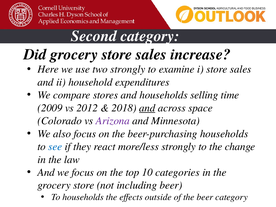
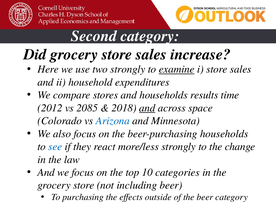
examine underline: none -> present (177, 69)
selling: selling -> results (204, 95)
2009: 2009 -> 2012 (50, 108)
2012: 2012 -> 2085 (87, 108)
Arizona colour: purple -> blue (113, 121)
To households: households -> purchasing (83, 197)
